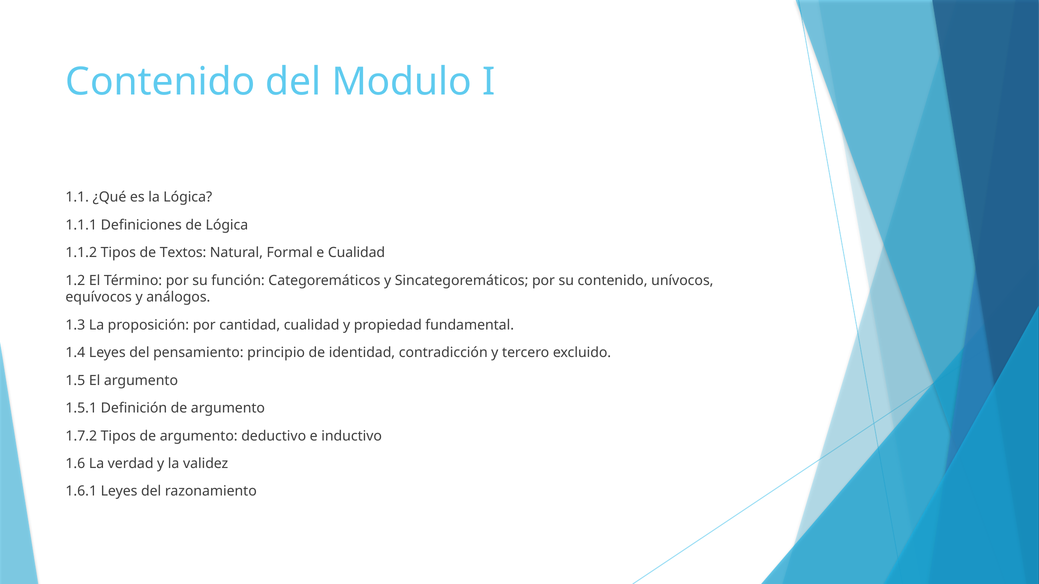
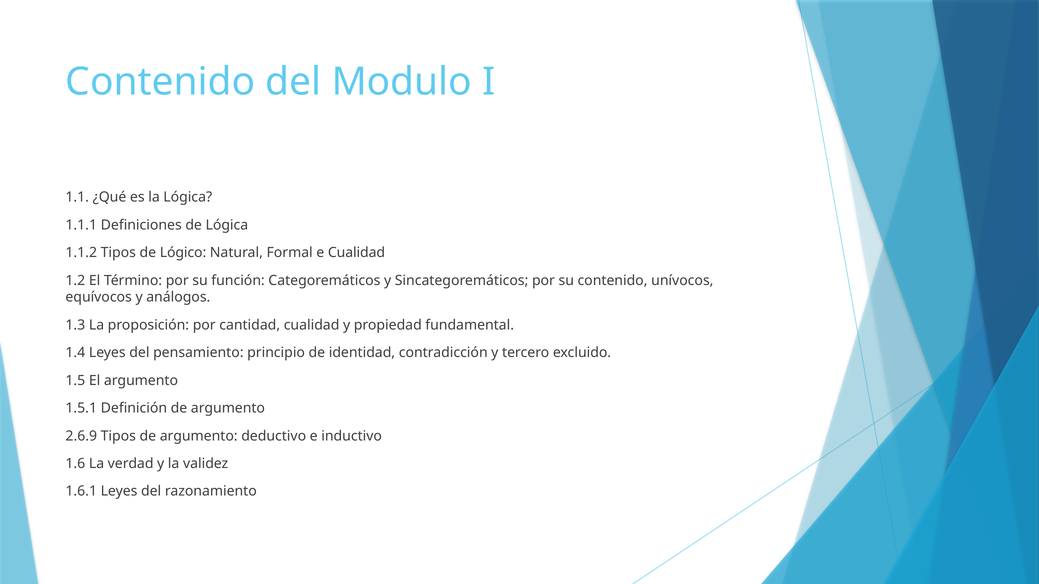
Textos: Textos -> Lógico (183, 253)
1.7.2: 1.7.2 -> 2.6.9 (81, 436)
